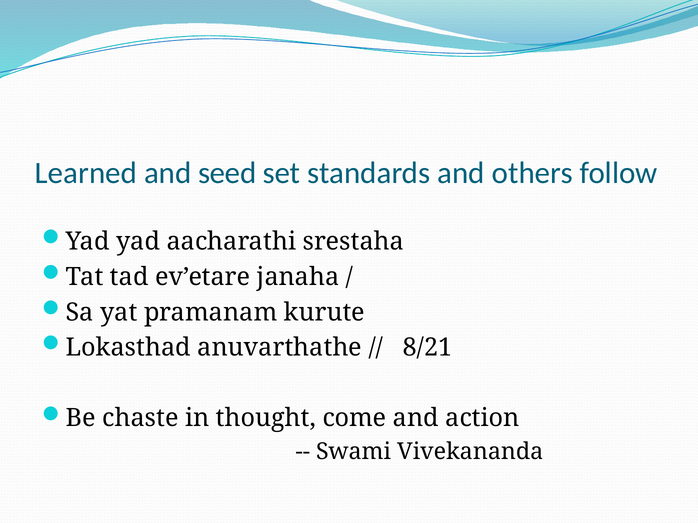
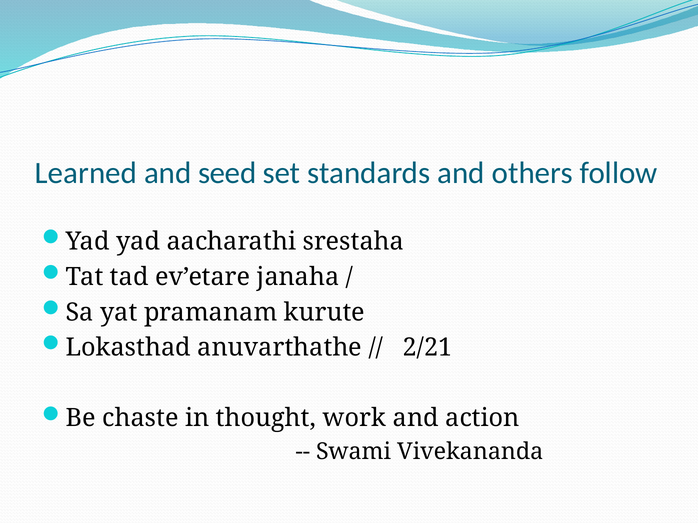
8/21: 8/21 -> 2/21 (427, 348)
come: come -> work (354, 419)
